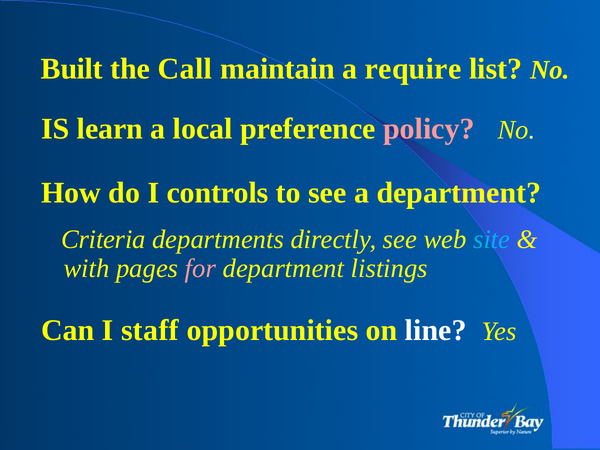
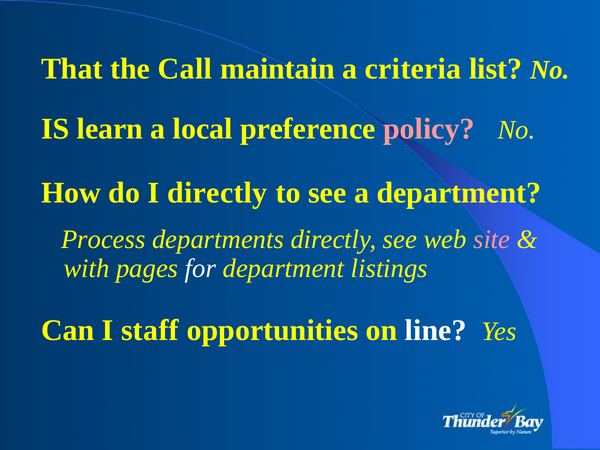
Built: Built -> That (72, 69)
require: require -> criteria (413, 69)
I controls: controls -> directly (217, 193)
Criteria: Criteria -> Process (103, 239)
site colour: light blue -> pink (492, 239)
for colour: pink -> white (201, 268)
